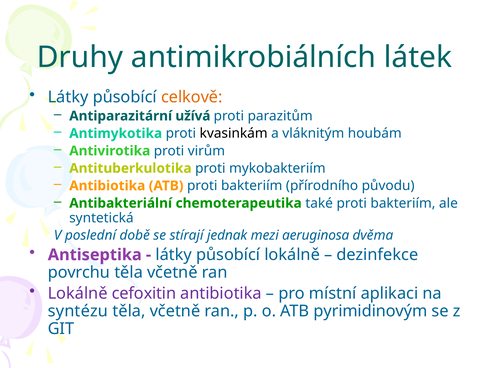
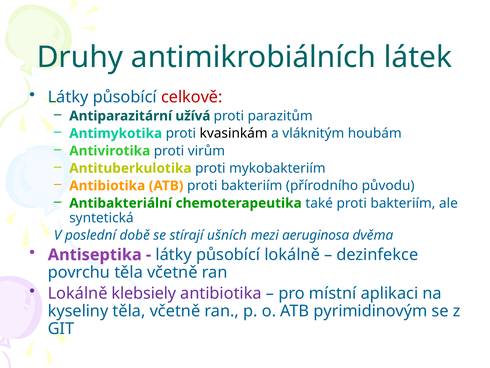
celkově colour: orange -> red (192, 97)
jednak: jednak -> ušních (227, 235)
cefoxitin: cefoxitin -> klebsiely (144, 293)
syntézu: syntézu -> kyseliny (78, 311)
